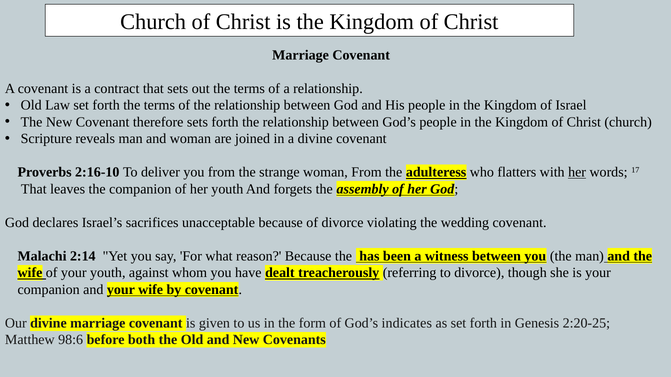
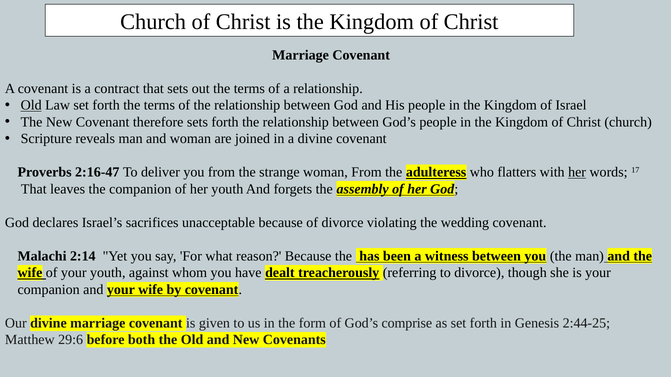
Old underline: none -> present (31, 105)
2:16-10: 2:16-10 -> 2:16-47 (97, 172)
indicates: indicates -> comprise (407, 323)
2:20-25: 2:20-25 -> 2:44-25 (586, 323)
98:6: 98:6 -> 29:6 (71, 340)
